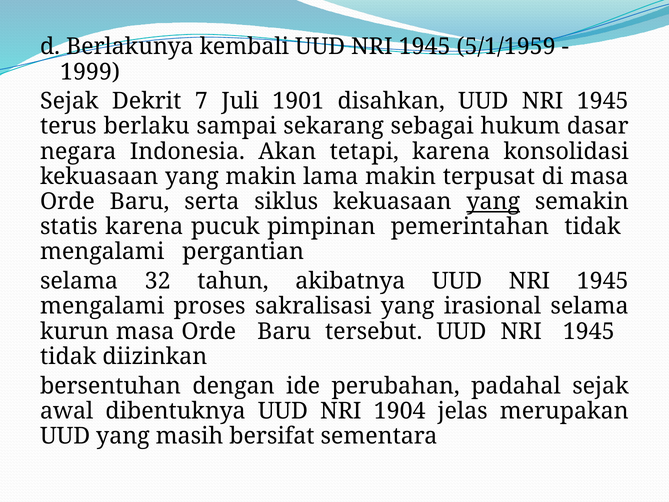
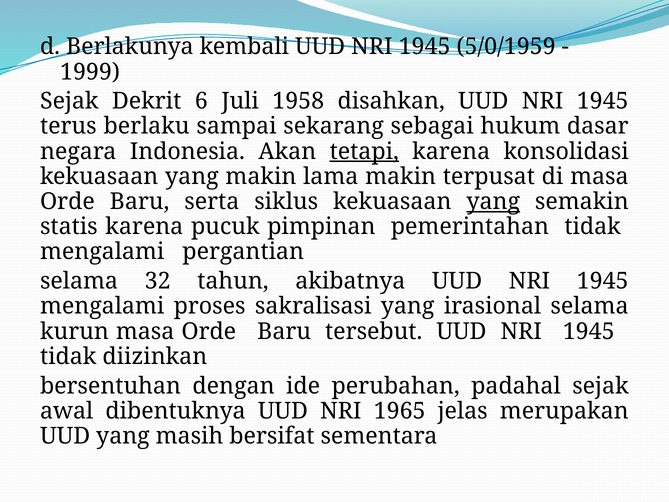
5/1/1959: 5/1/1959 -> 5/0/1959 (506, 47)
7: 7 -> 6 (201, 101)
1901: 1901 -> 1958 (298, 101)
tetapi underline: none -> present (364, 151)
1904: 1904 -> 1965 (400, 411)
